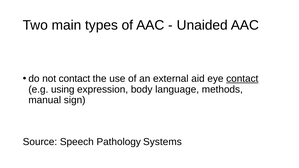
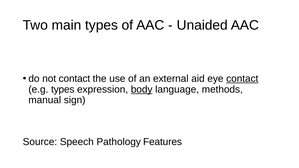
e.g using: using -> types (63, 89)
body underline: none -> present (142, 89)
Systems: Systems -> Features (163, 142)
